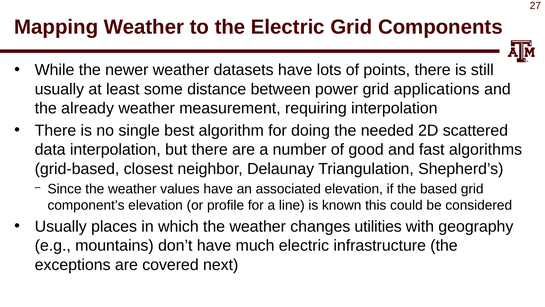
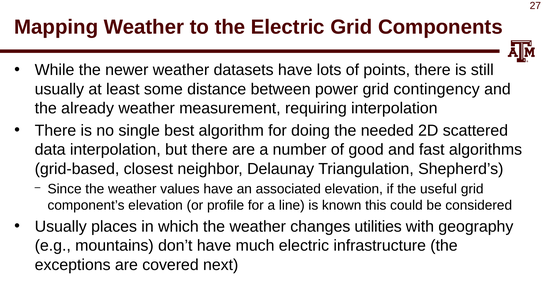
applications: applications -> contingency (437, 89)
based: based -> useful (438, 189)
